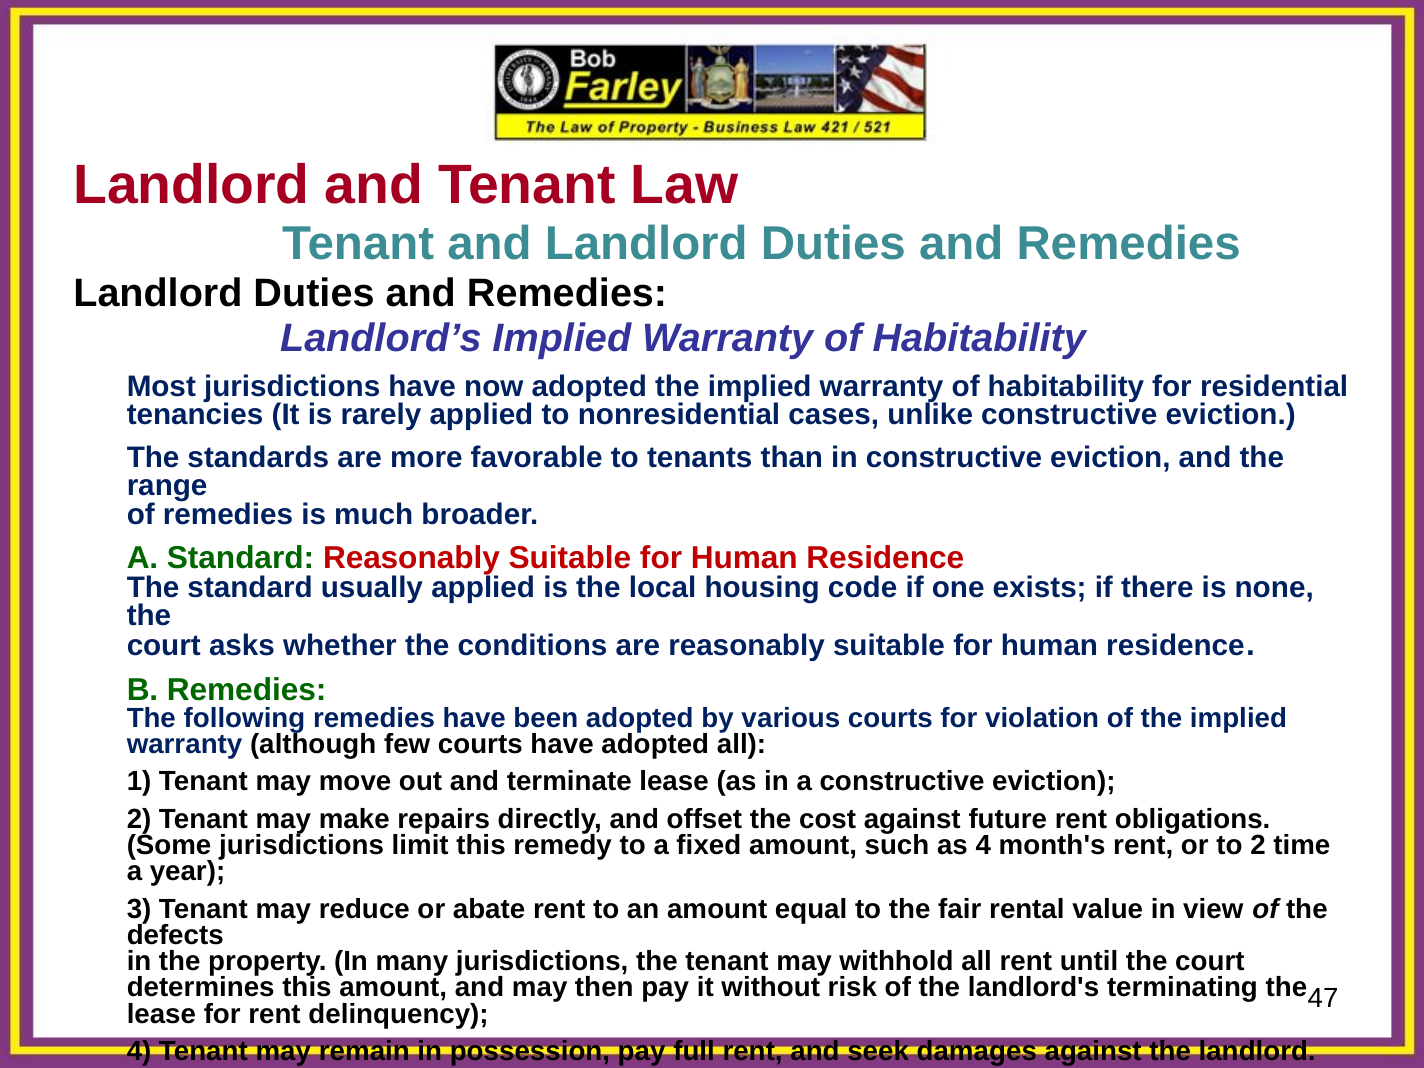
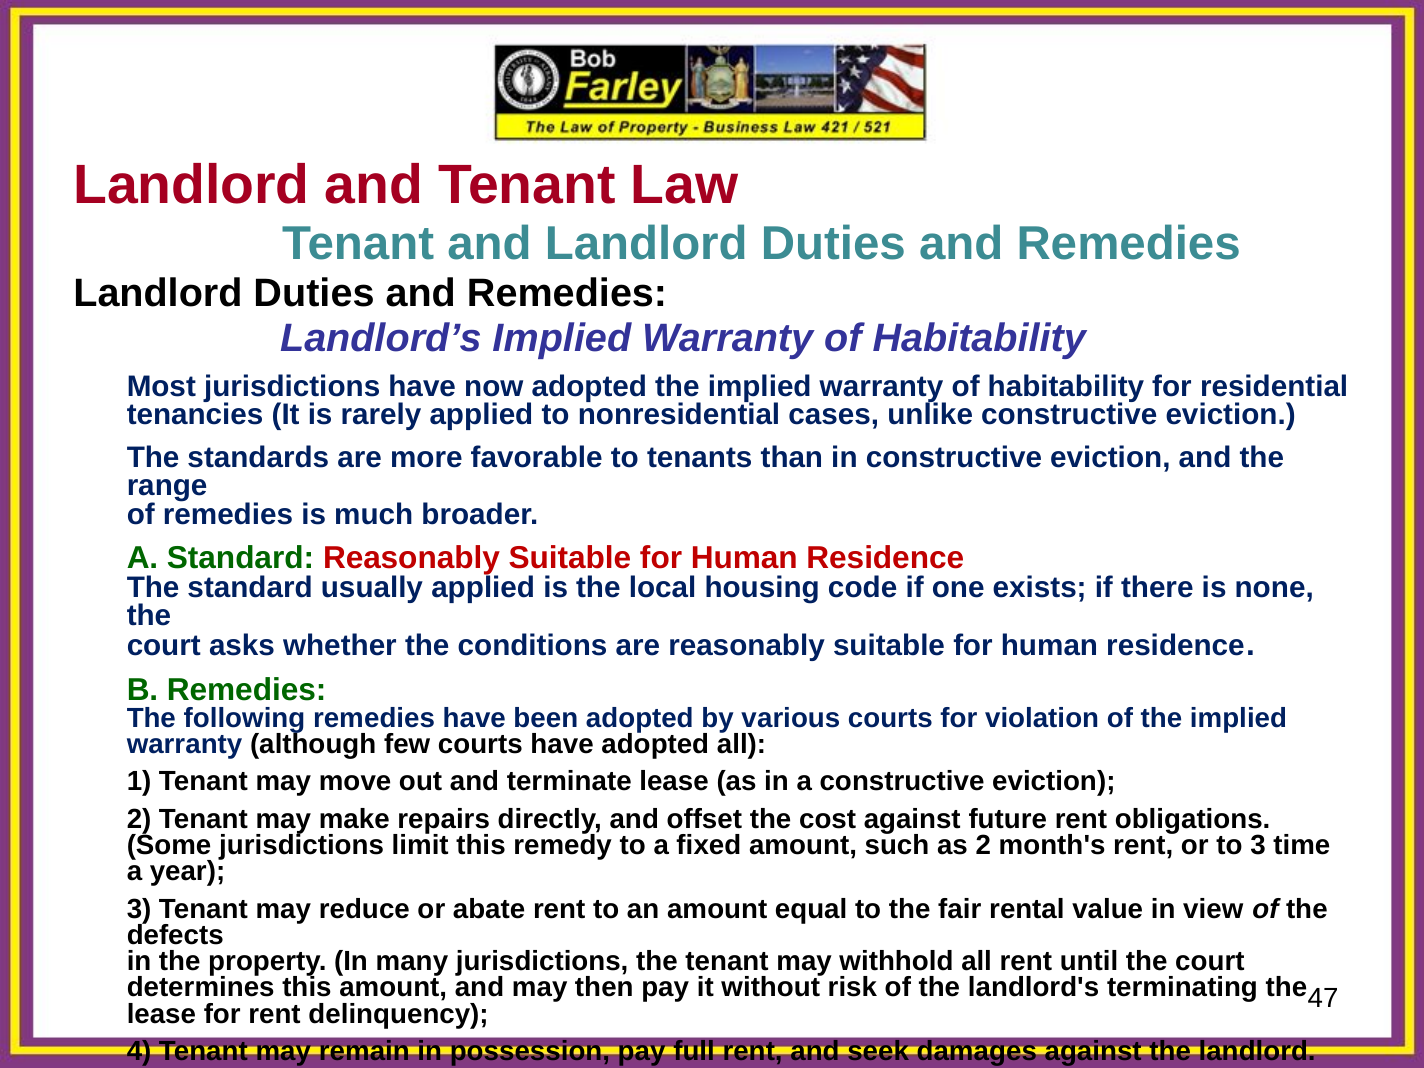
as 4: 4 -> 2 (983, 845)
to 2: 2 -> 3 (1258, 845)
